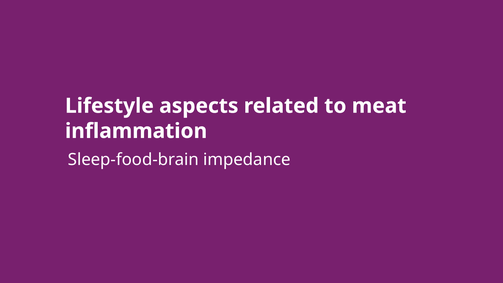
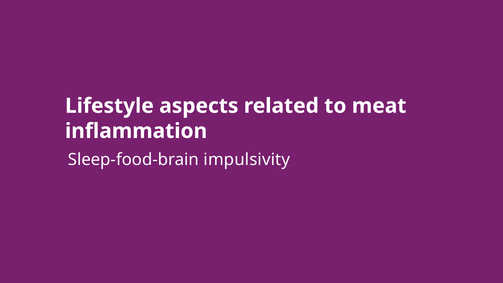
impedance: impedance -> impulsivity (247, 160)
